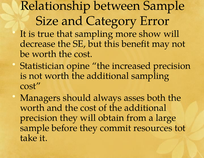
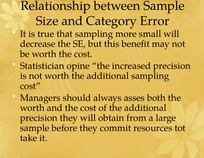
show: show -> small (150, 34)
